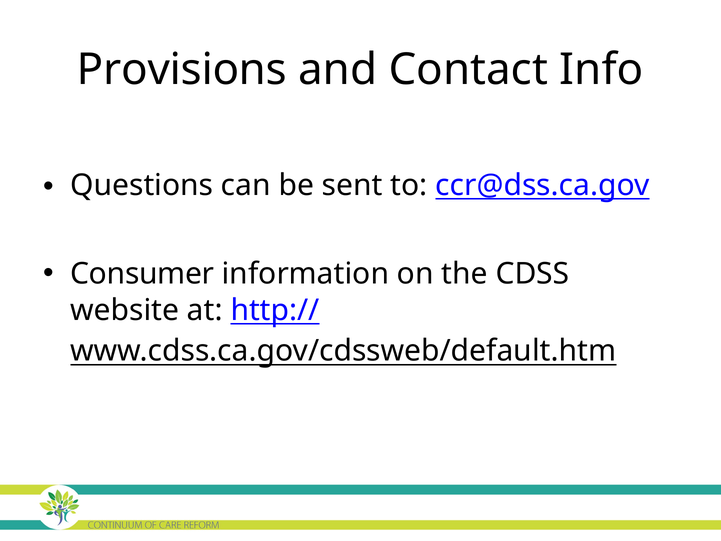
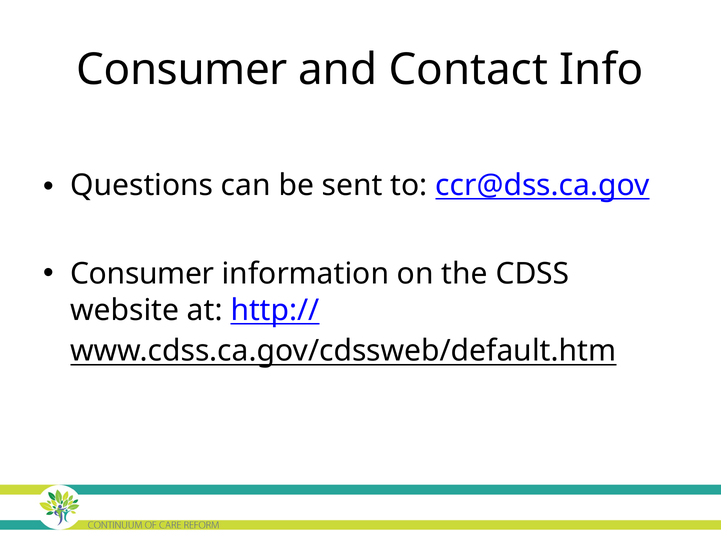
Provisions: Provisions -> Consumer (182, 70)
